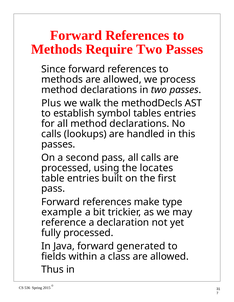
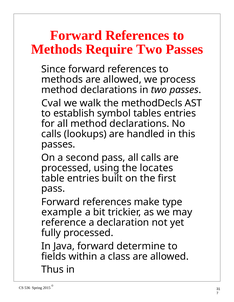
Plus: Plus -> Cval (51, 103)
generated: generated -> determine (141, 247)
